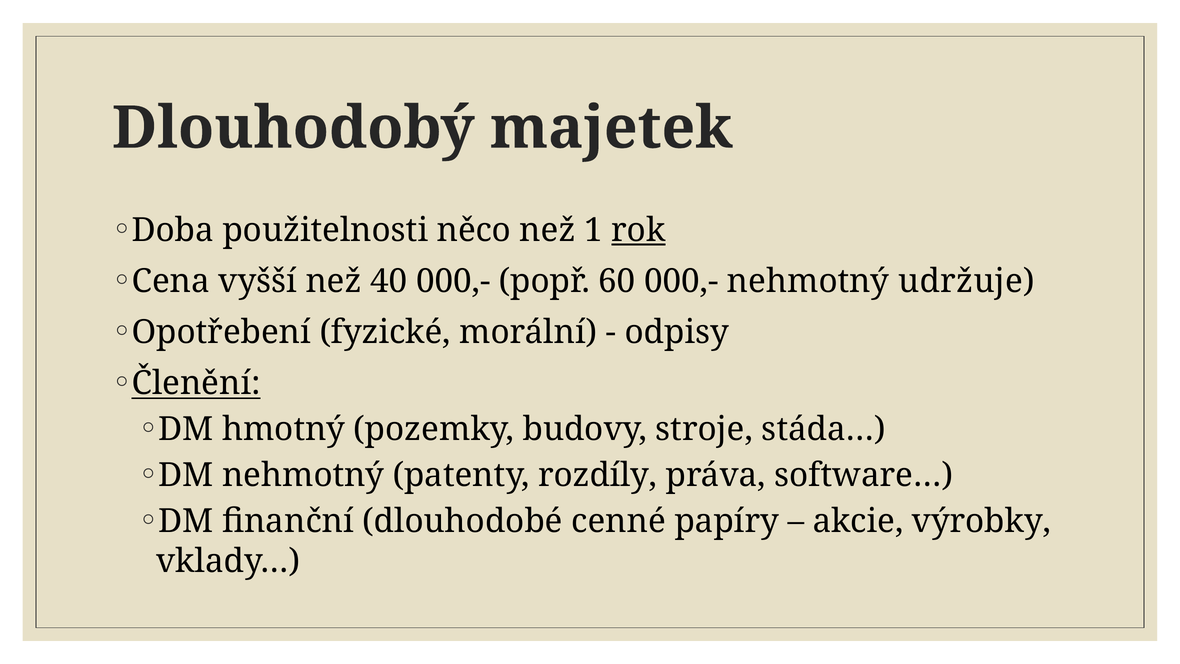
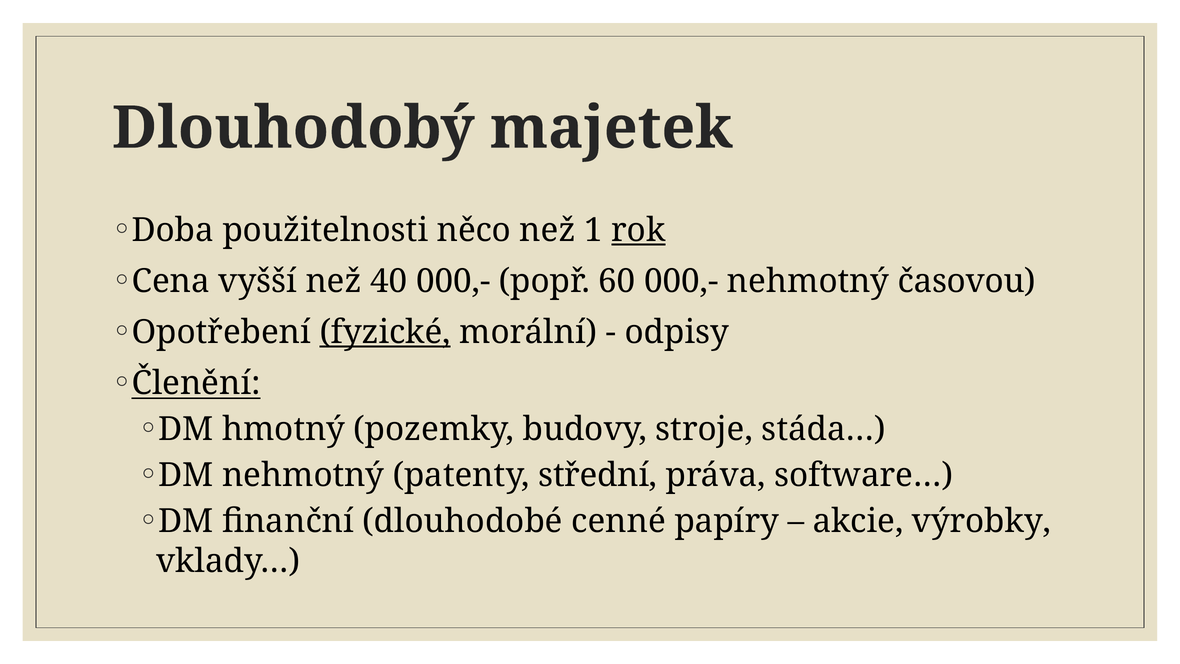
udržuje: udržuje -> časovou (967, 281)
fyzické underline: none -> present (385, 332)
rozdíly: rozdíly -> střední (598, 475)
